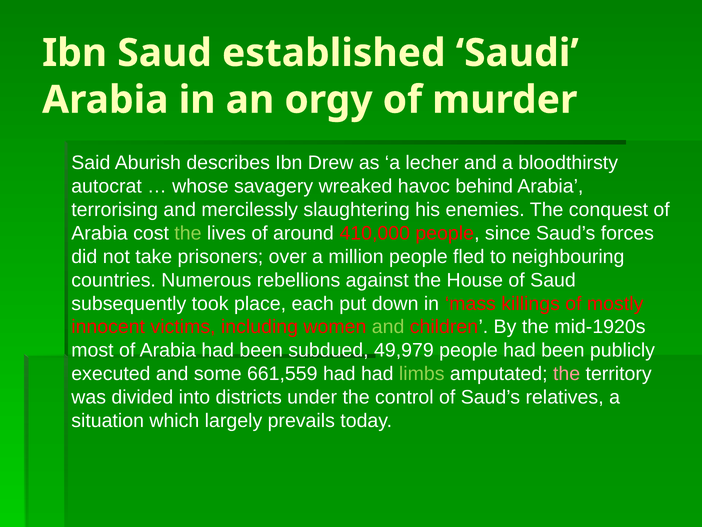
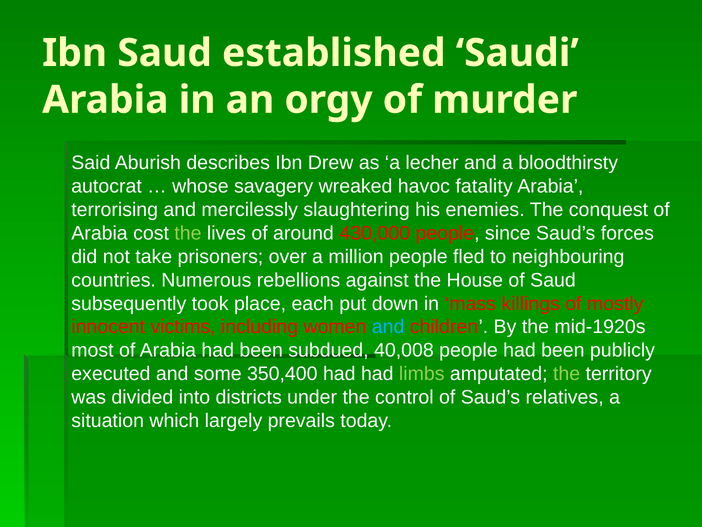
behind: behind -> fatality (484, 186)
410,000: 410,000 -> 430,000 (375, 233)
and colour: light green -> light blue (388, 327)
49,979: 49,979 -> 40,008 (404, 350)
661,559: 661,559 -> 350,400 (282, 374)
the colour: pink -> light green (567, 374)
